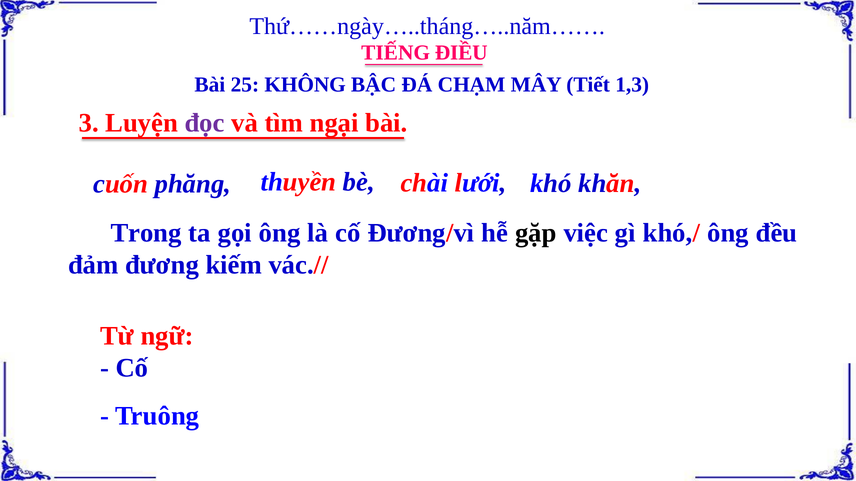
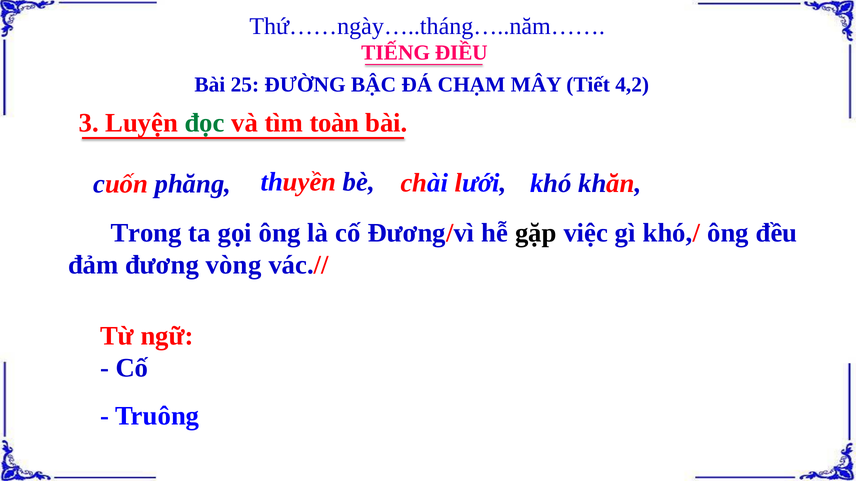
KHÔNG: KHÔNG -> ĐƯỜNG (305, 85)
1,3: 1,3 -> 4,2 (632, 85)
đọc colour: purple -> green (205, 123)
ngại: ngại -> toàn (334, 123)
kiếm: kiếm -> vòng (234, 265)
